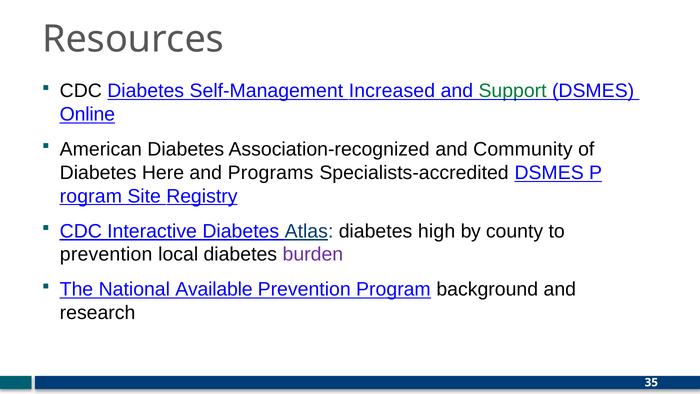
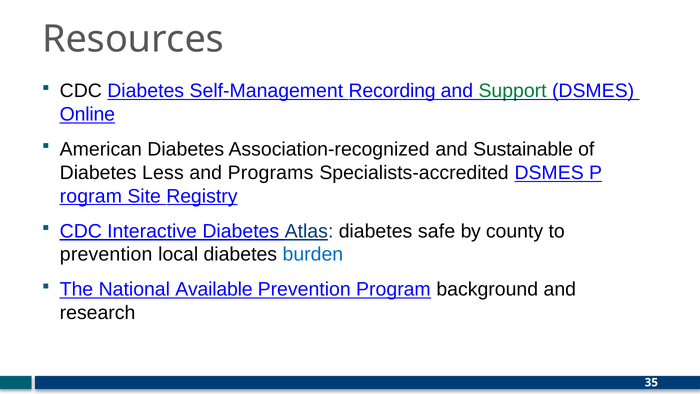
Increased: Increased -> Recording (392, 91)
Community: Community -> Sustainable (523, 149)
Here: Here -> Less (163, 173)
high: high -> safe (437, 231)
burden colour: purple -> blue (313, 254)
